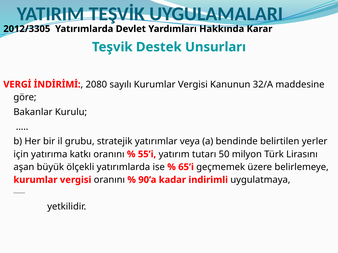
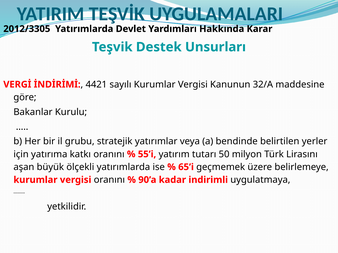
2080: 2080 -> 4421 (96, 85)
